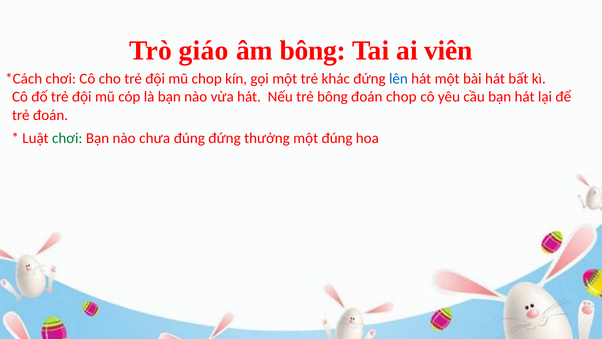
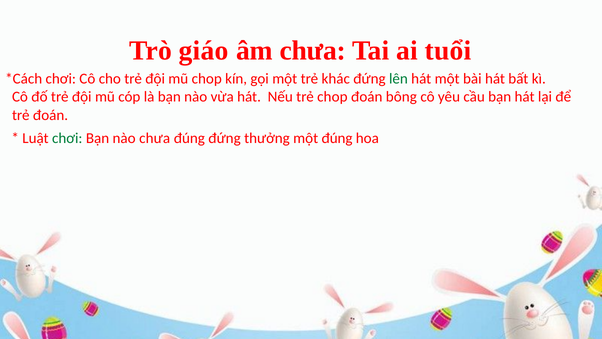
âm bông: bông -> chưa (313, 51)
viên: viên -> tuổi (448, 51)
lên colour: blue -> green (398, 79)
trẻ bông: bông -> chop (332, 97)
đoán chop: chop -> bông (401, 97)
